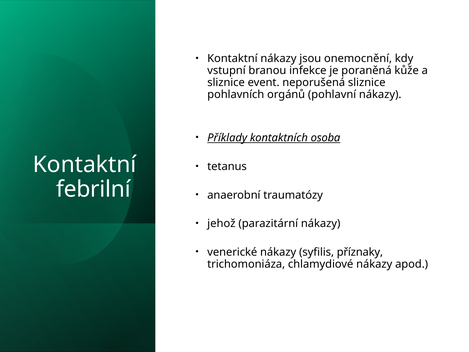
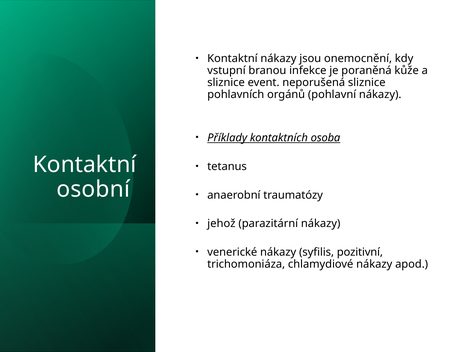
febrilní: febrilní -> osobní (93, 189)
příznaky: příznaky -> pozitivní (360, 252)
